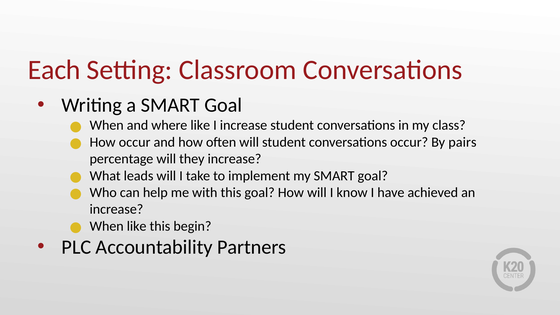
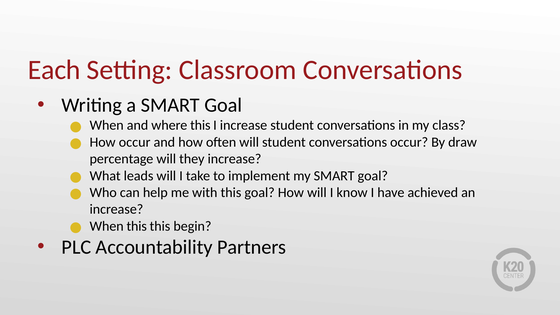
where like: like -> this (200, 125)
pairs: pairs -> draw (463, 142)
When like: like -> this (137, 226)
